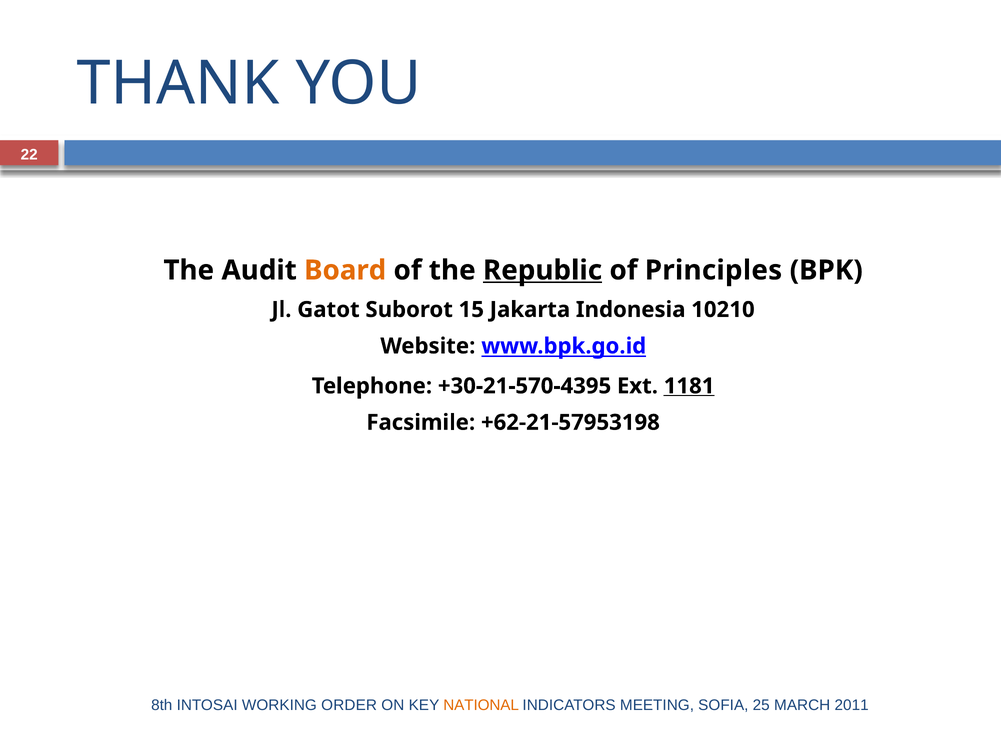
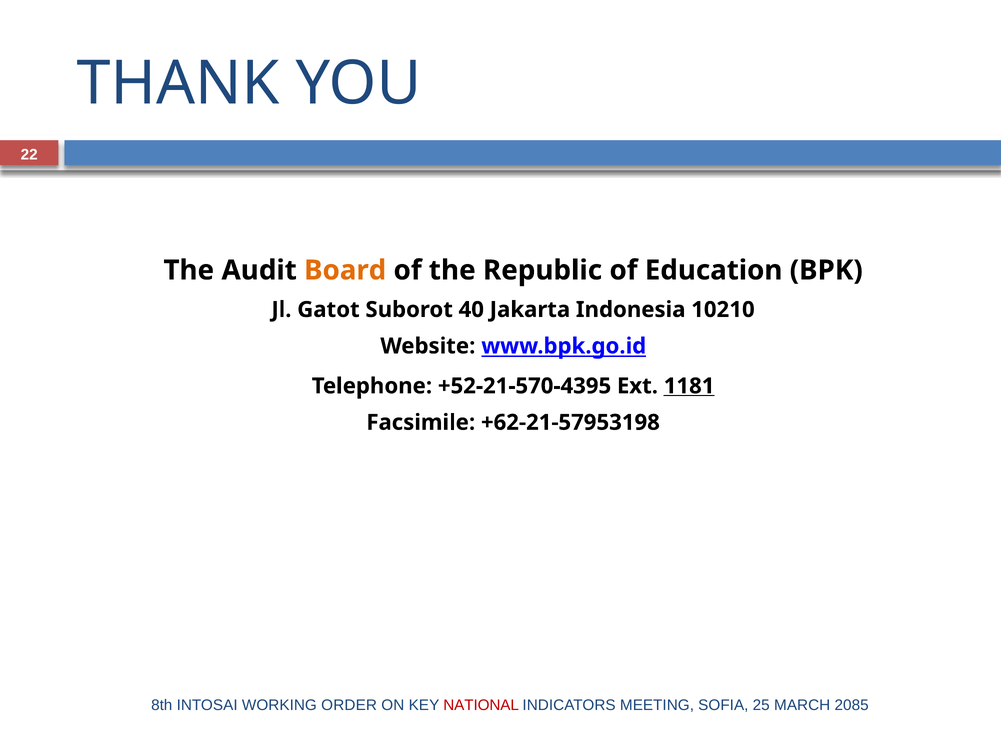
Republic underline: present -> none (543, 270)
Principles: Principles -> Education (714, 270)
15: 15 -> 40 (471, 310)
+30-21-570-4395: +30-21-570-4395 -> +52-21-570-4395 (525, 386)
NATIONAL colour: orange -> red (481, 705)
2011: 2011 -> 2085 (852, 705)
